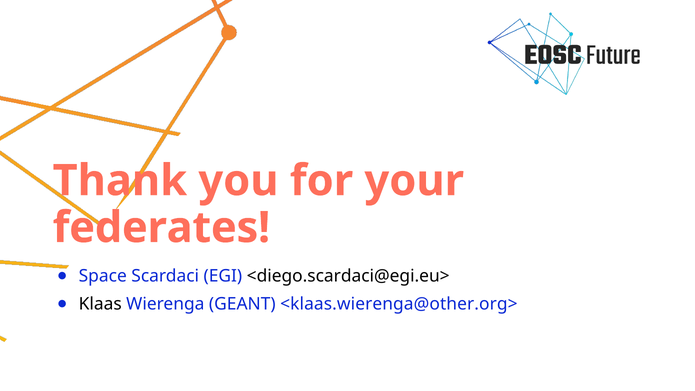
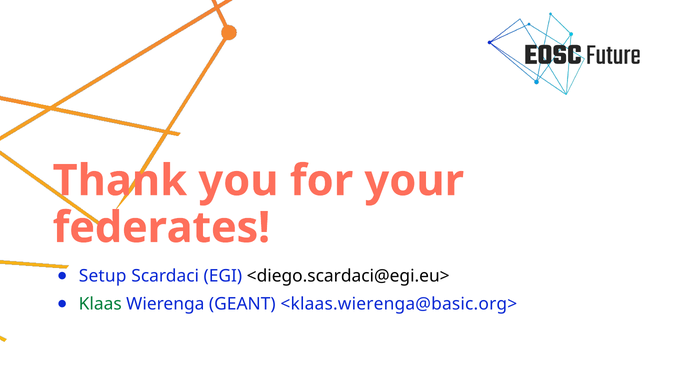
Space: Space -> Setup (103, 276)
Klaas colour: black -> green (100, 304)
<klaas.wierenga@other.org>: <klaas.wierenga@other.org> -> <klaas.wierenga@basic.org> (399, 304)
